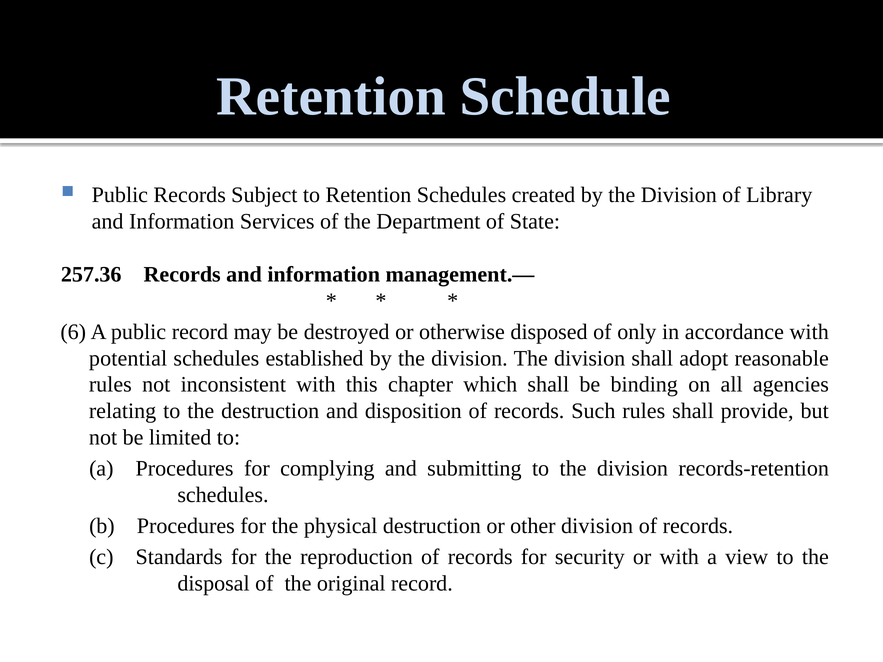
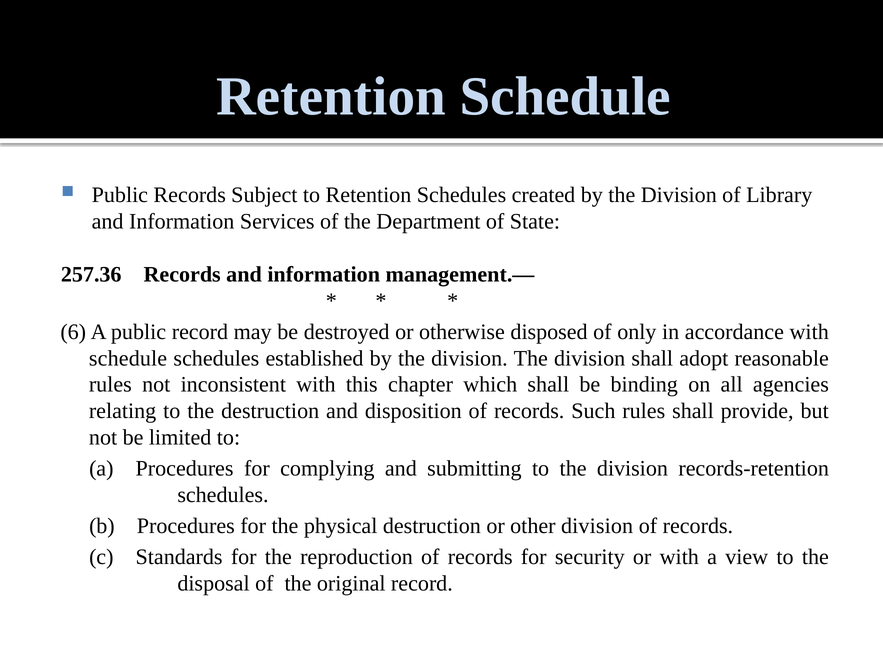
potential: potential -> schedule (128, 358)
